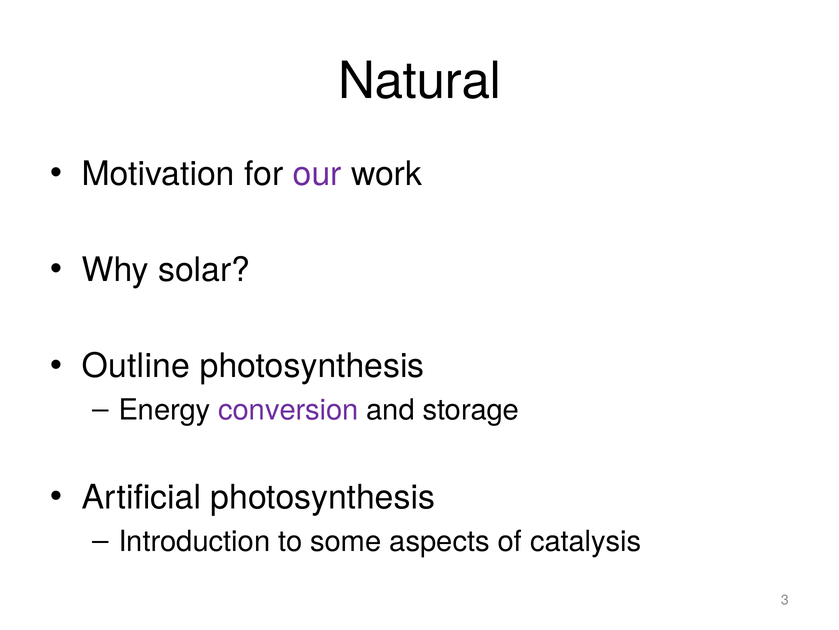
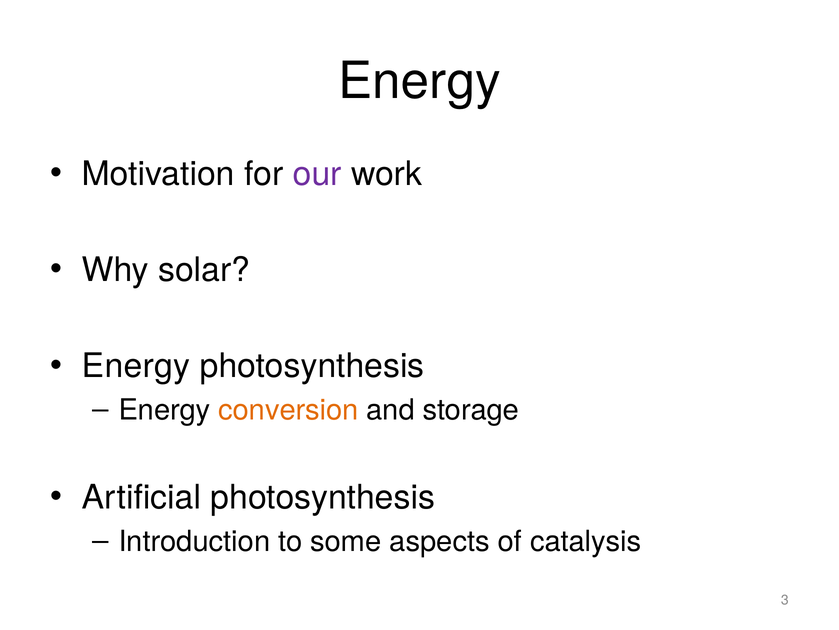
Natural: Natural -> Energy (419, 81)
Outline: Outline -> Energy (136, 366)
conversion colour: purple -> orange (288, 410)
